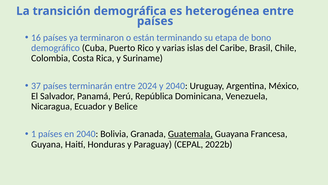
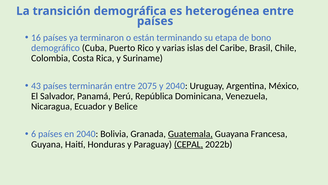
37: 37 -> 43 (36, 86)
2024: 2024 -> 2075 (147, 86)
1: 1 -> 6 (34, 134)
CEPAL underline: none -> present (189, 144)
